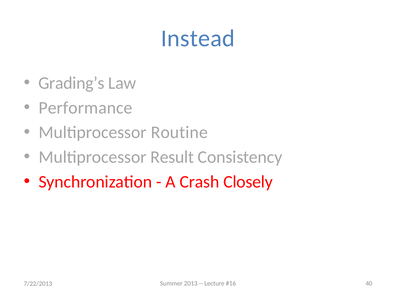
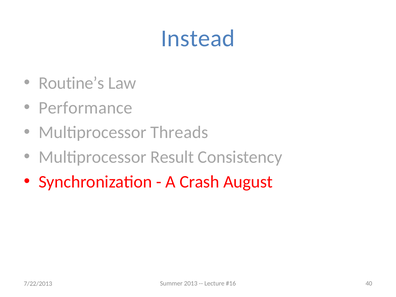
Grading’s: Grading’s -> Routine’s (71, 83)
Routine: Routine -> Threads (179, 132)
Closely: Closely -> August (248, 182)
